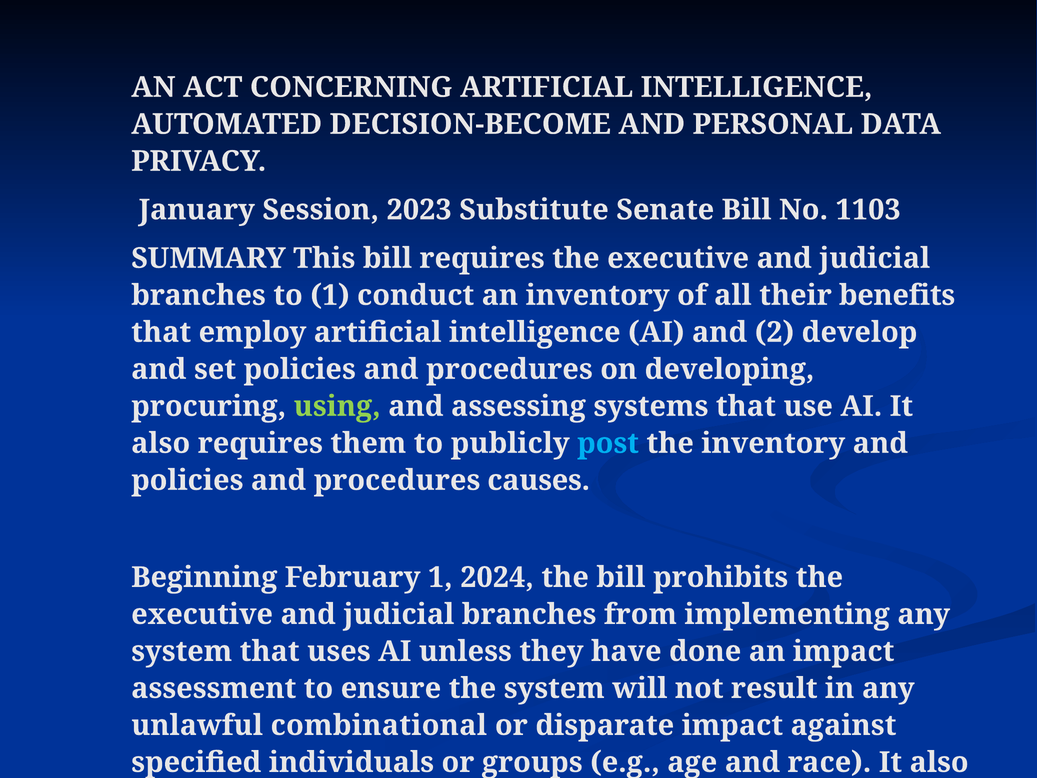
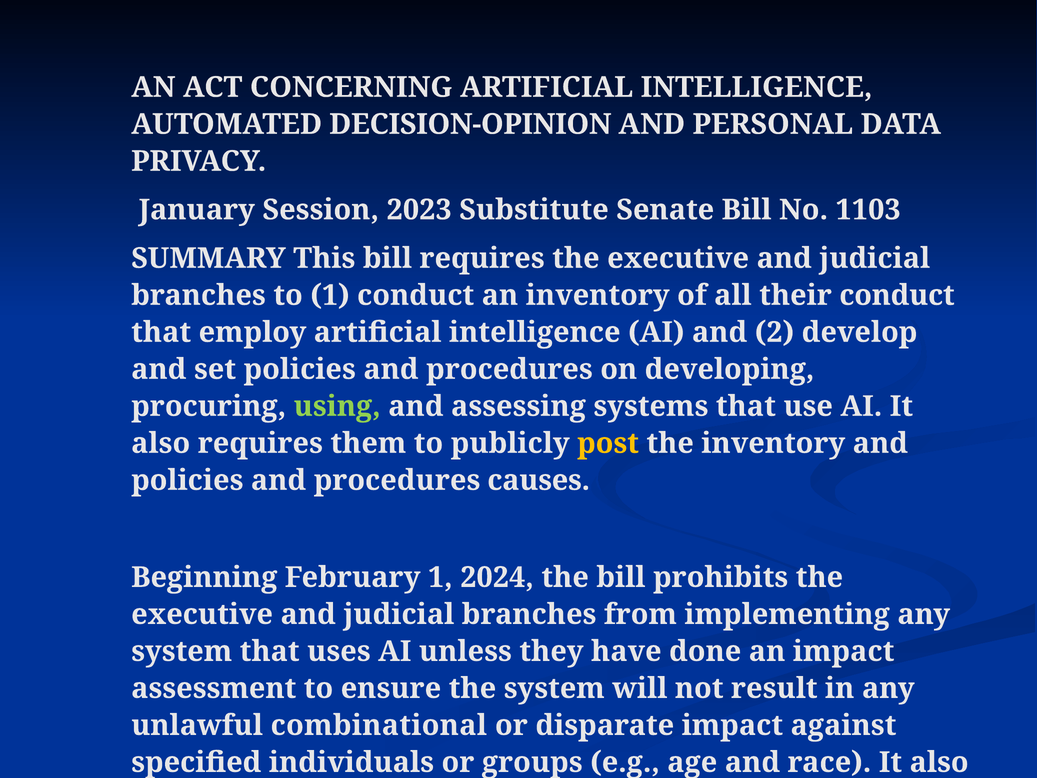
DECISION-BECOME: DECISION-BECOME -> DECISION-OPINION (470, 124)
their benefits: benefits -> conduct (897, 295)
post colour: light blue -> yellow (608, 443)
